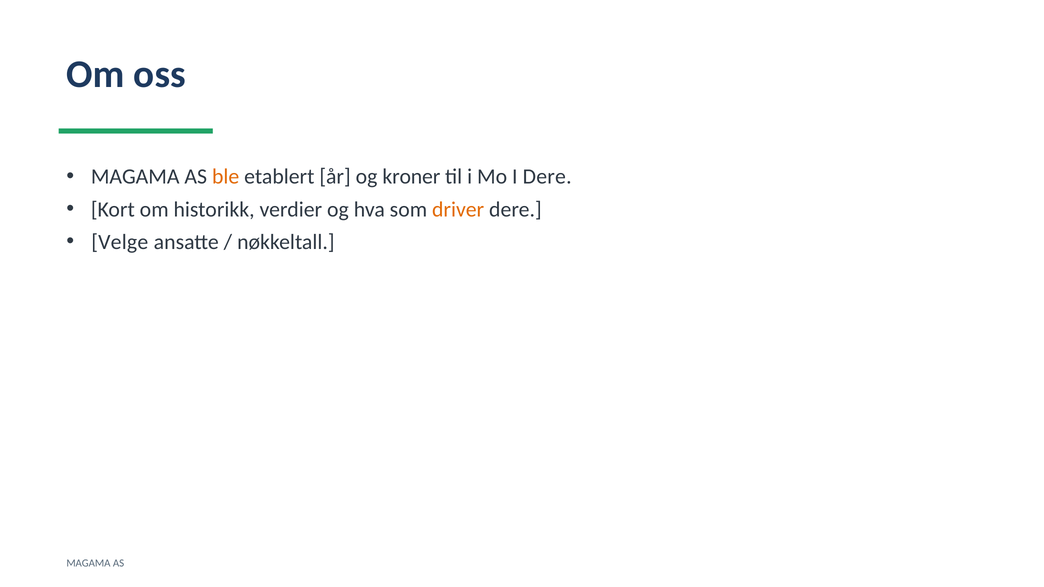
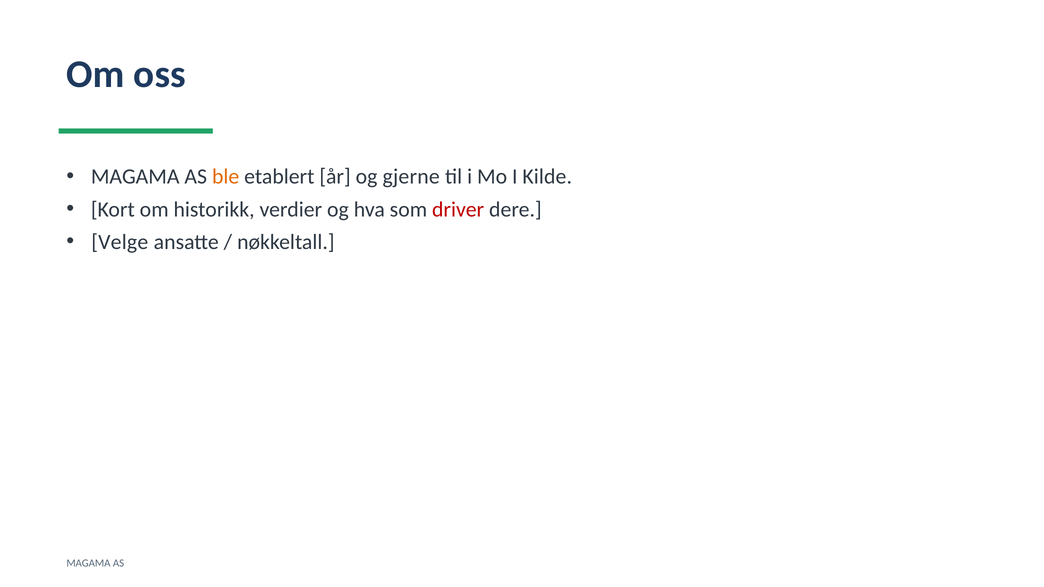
kroner: kroner -> gjerne (411, 177)
I Dere: Dere -> Kilde (547, 177)
driver colour: orange -> red (458, 209)
